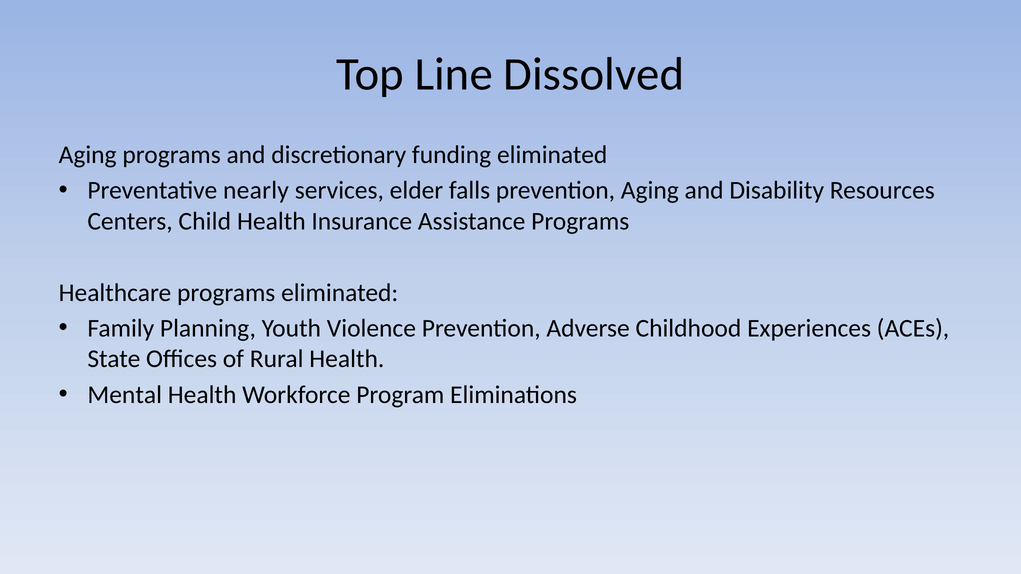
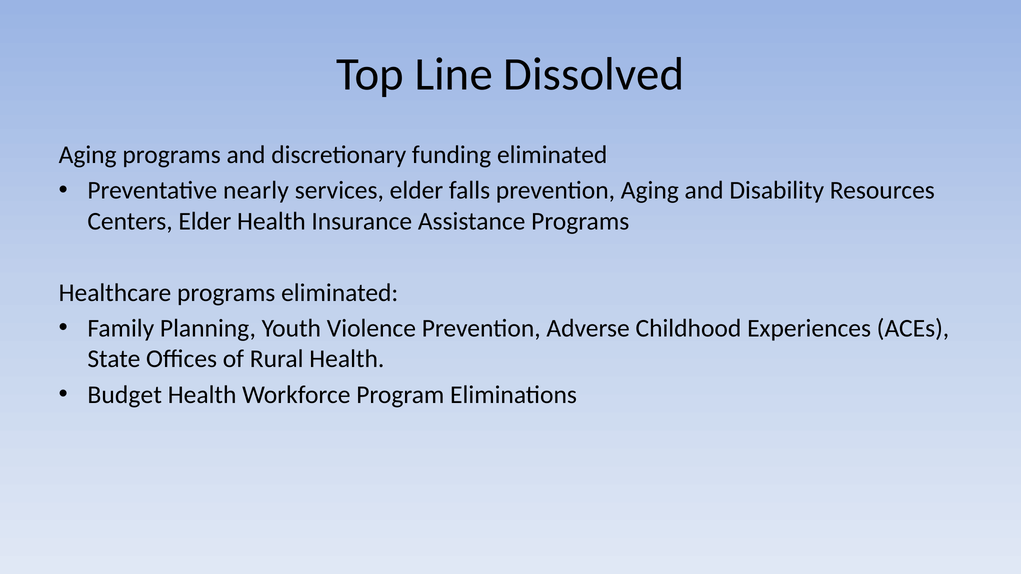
Centers Child: Child -> Elder (205, 221)
Mental: Mental -> Budget (125, 395)
